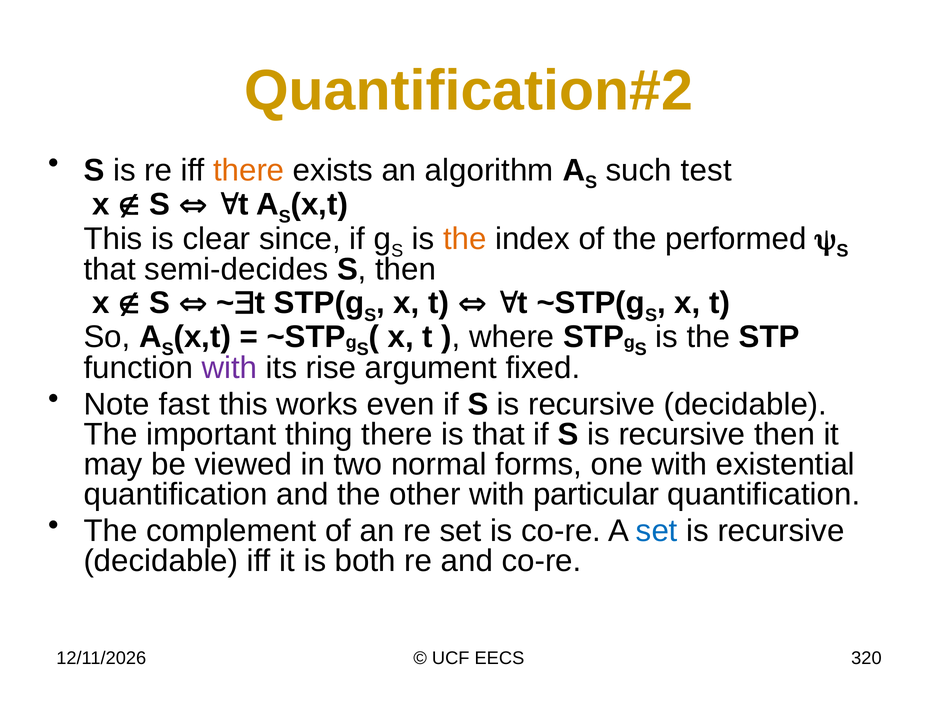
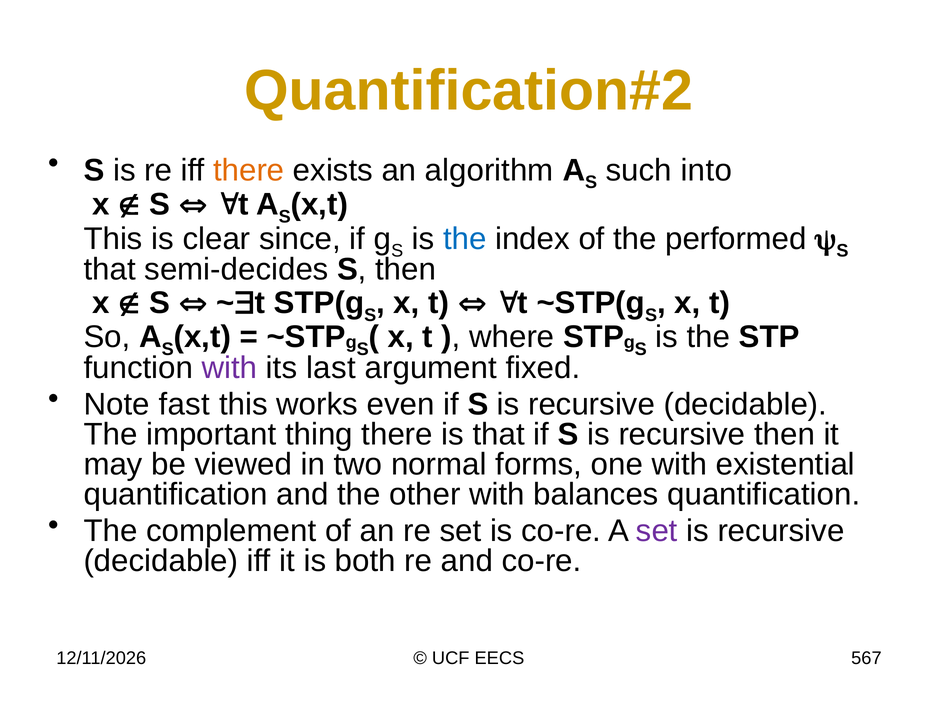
test: test -> into (706, 170)
the colour: orange -> blue (465, 239)
rise: rise -> last (331, 368)
particular: particular -> balances (596, 494)
set colour: blue -> purple (657, 530)
320: 320 -> 567 (866, 658)
